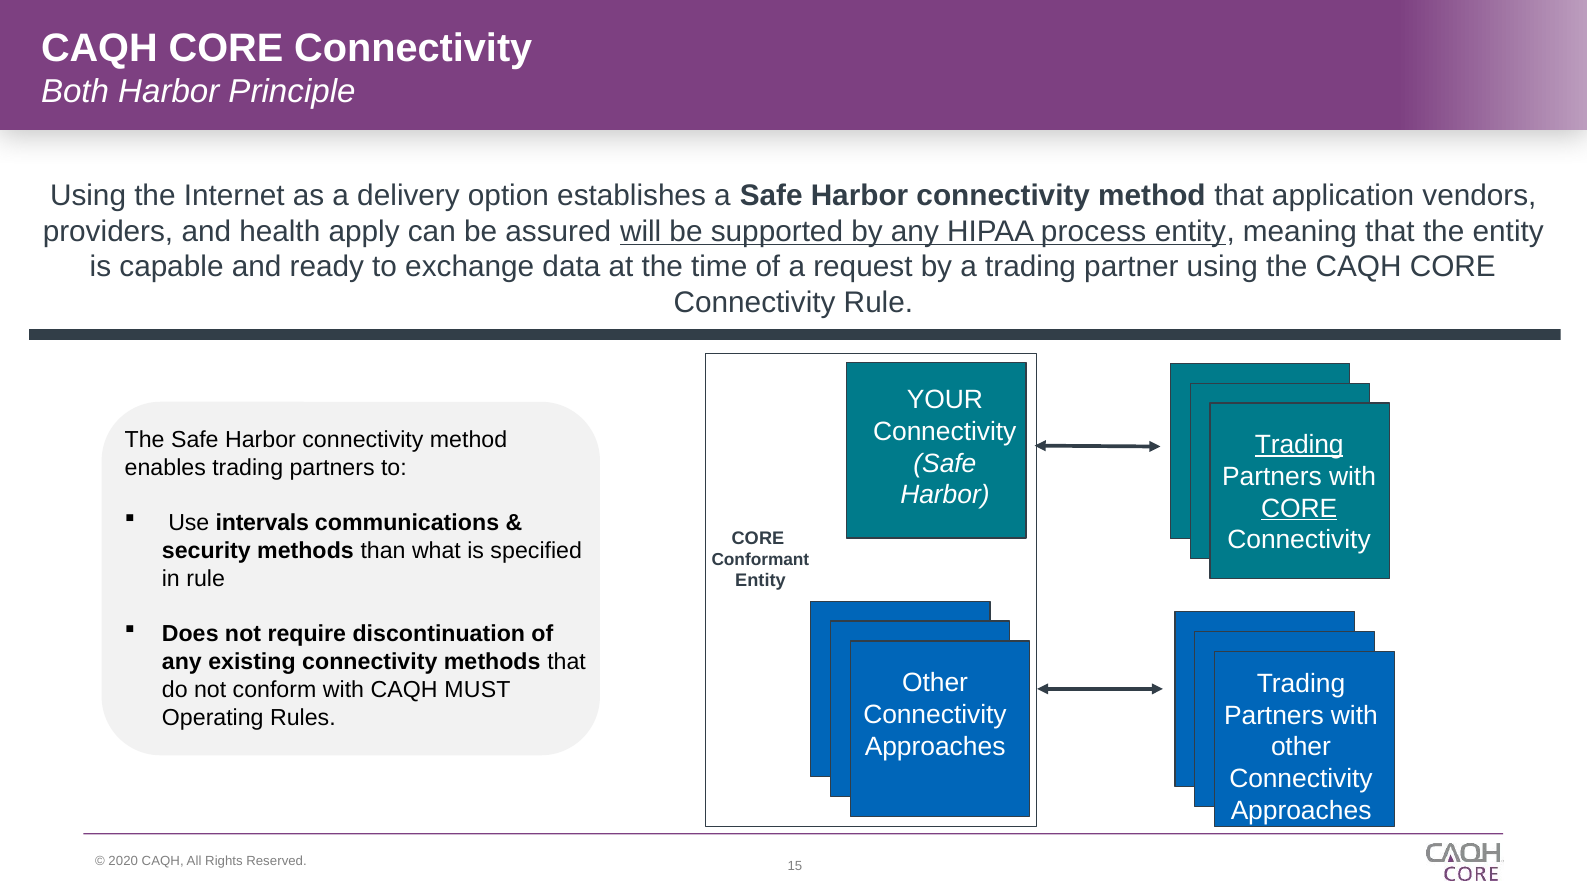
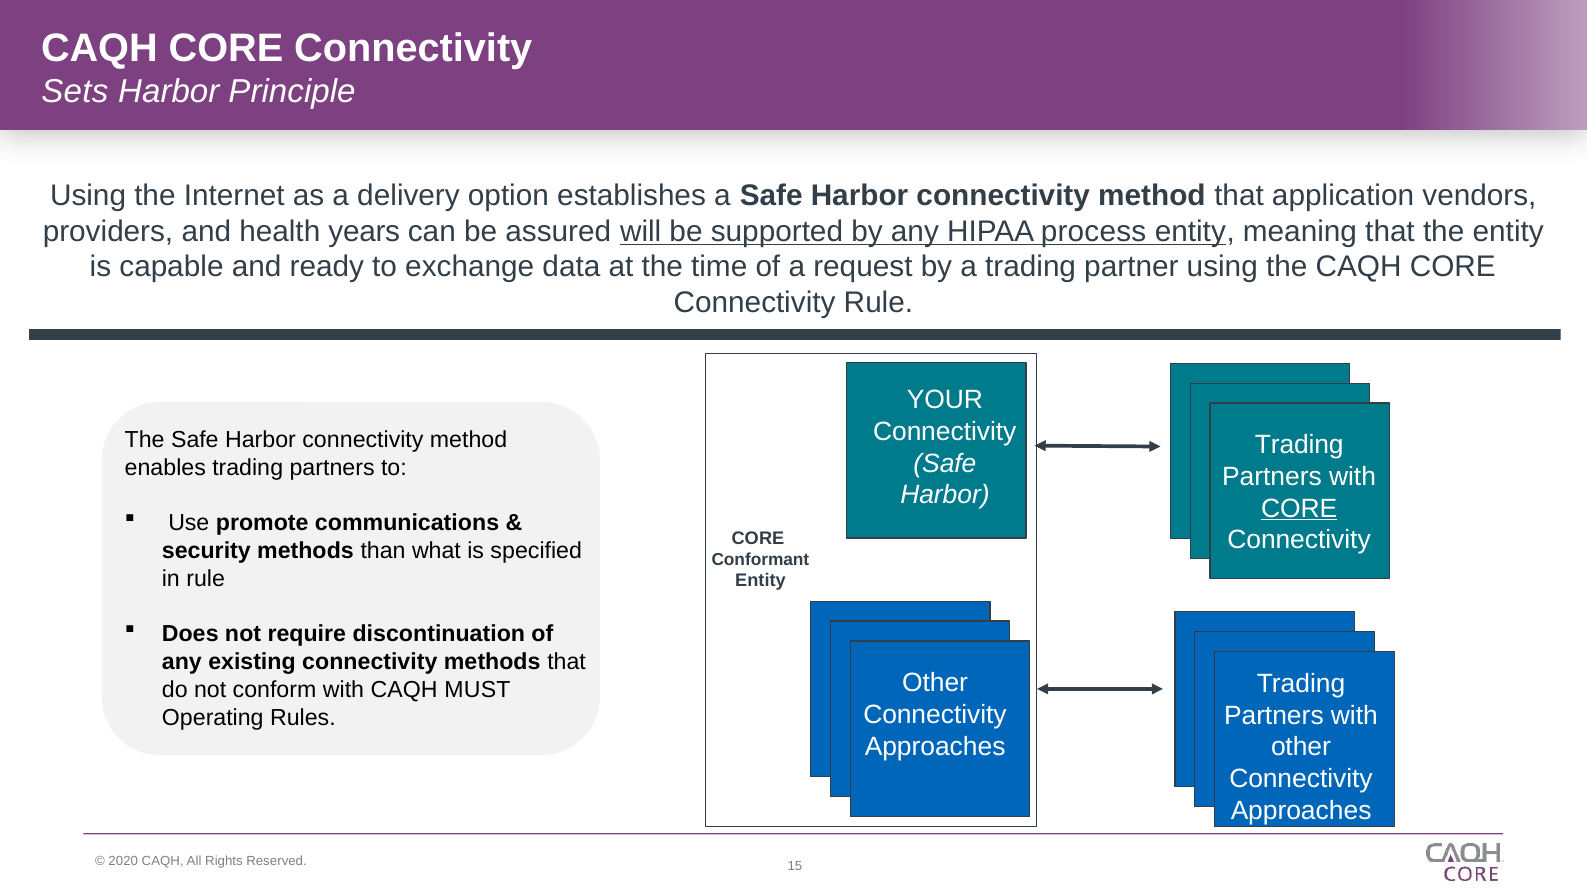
Both: Both -> Sets (75, 92)
apply: apply -> years (364, 231)
Trading underline: present -> none (1299, 445)
intervals: intervals -> promote (262, 523)
